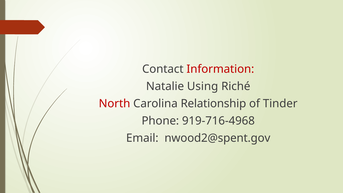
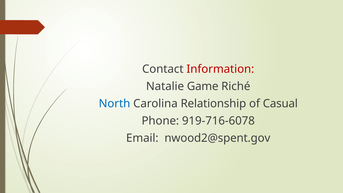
Using: Using -> Game (203, 86)
North colour: red -> blue (114, 104)
Tinder: Tinder -> Casual (280, 104)
919-716-4968: 919-716-4968 -> 919-716-6078 (218, 121)
